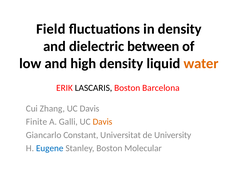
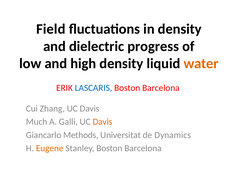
between: between -> progress (153, 46)
LASCARIS colour: black -> blue (94, 88)
Finite: Finite -> Much (37, 122)
Constant: Constant -> Methods (81, 135)
University: University -> Dynamics (173, 135)
Eugene colour: blue -> orange (50, 148)
Stanley Boston Molecular: Molecular -> Barcelona (143, 148)
